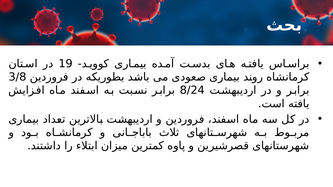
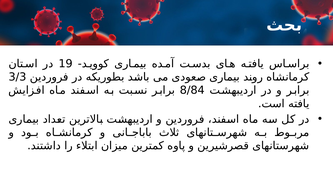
3/8: 3/8 -> 3/3 (17, 77)
8/24: 8/24 -> 8/84 (192, 90)
